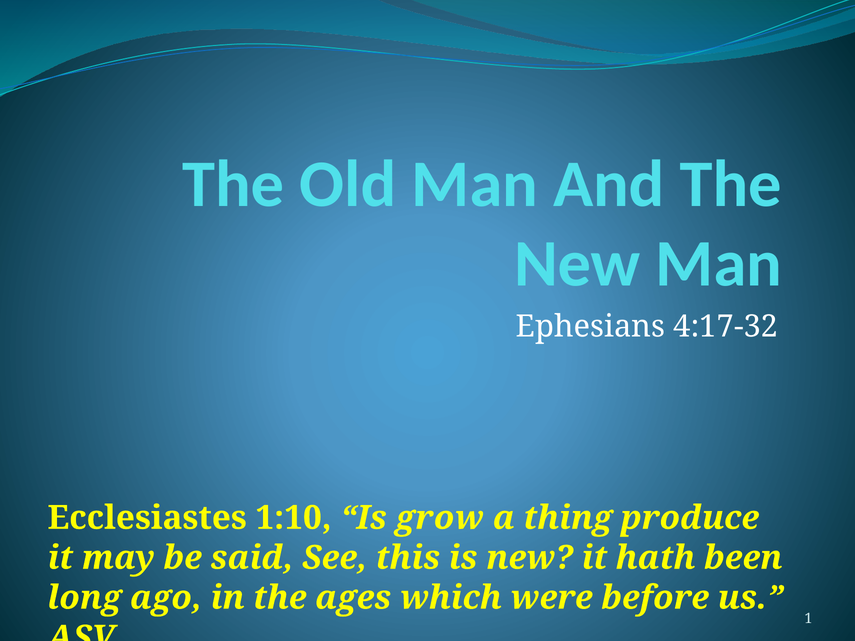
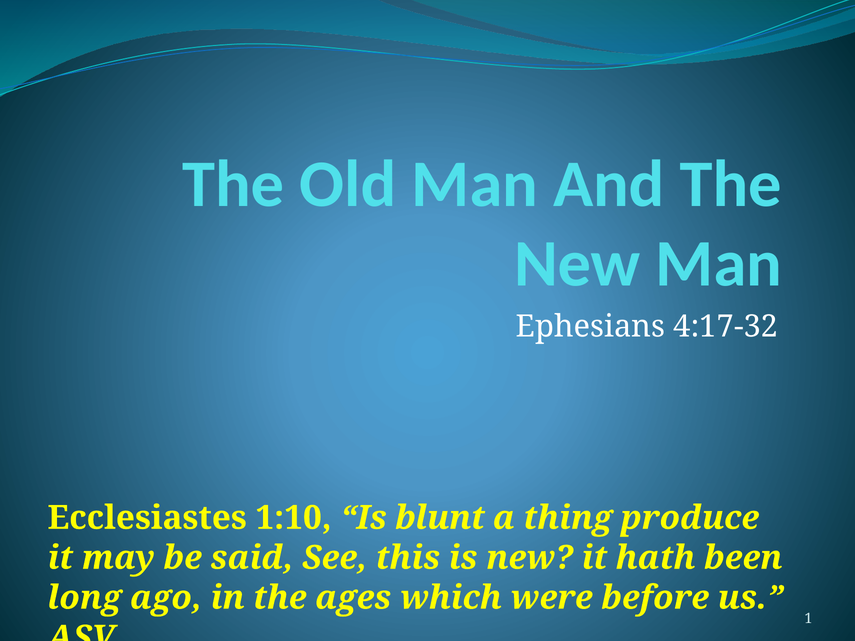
grow: grow -> blunt (440, 518)
